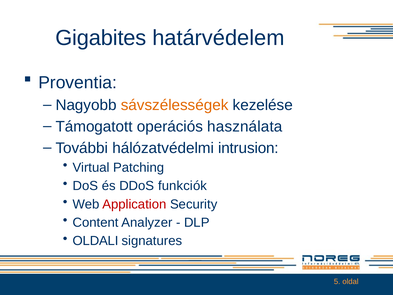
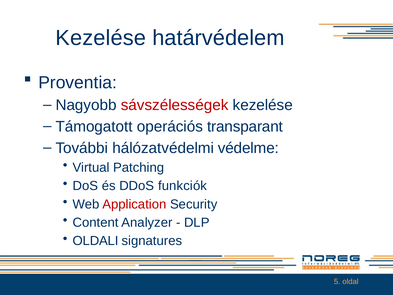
Gigabites: Gigabites -> Kezelése (101, 38)
sávszélességek colour: orange -> red (175, 105)
használata: használata -> transparant (245, 126)
intrusion: intrusion -> védelme (248, 148)
